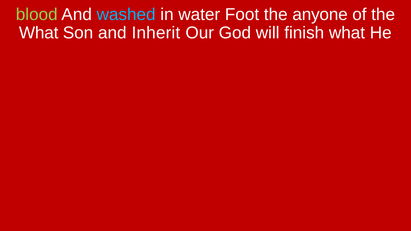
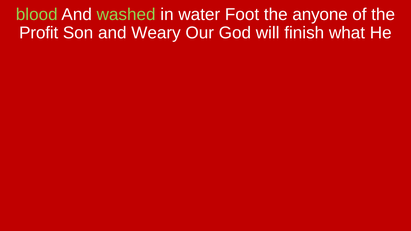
washed colour: light blue -> light green (126, 14)
What: What -> Profit (39, 33)
Inherit: Inherit -> Weary (156, 33)
